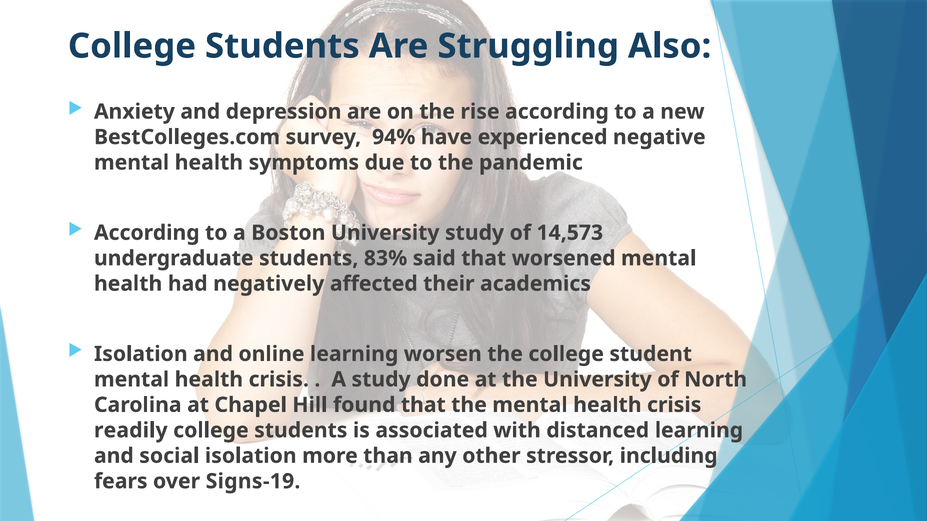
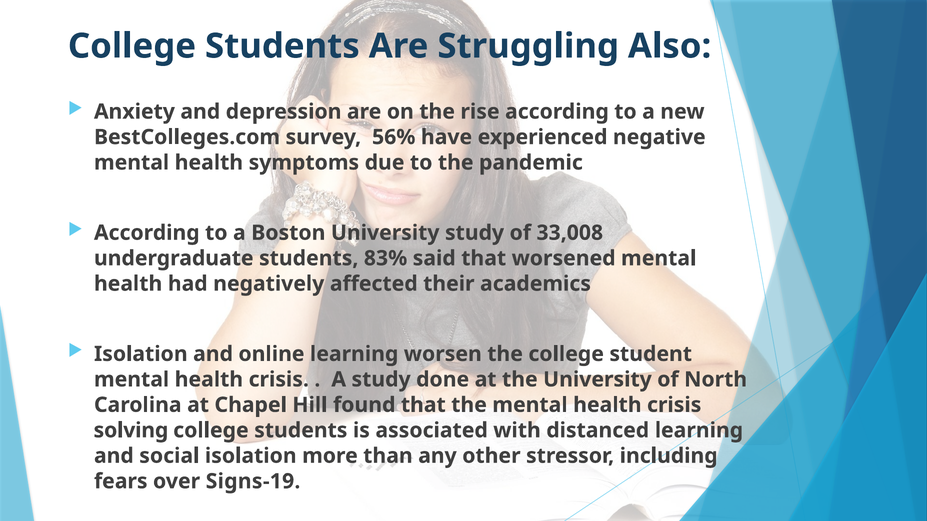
94%: 94% -> 56% (394, 137)
14,573: 14,573 -> 33,008 (570, 233)
readily: readily -> solving (131, 431)
